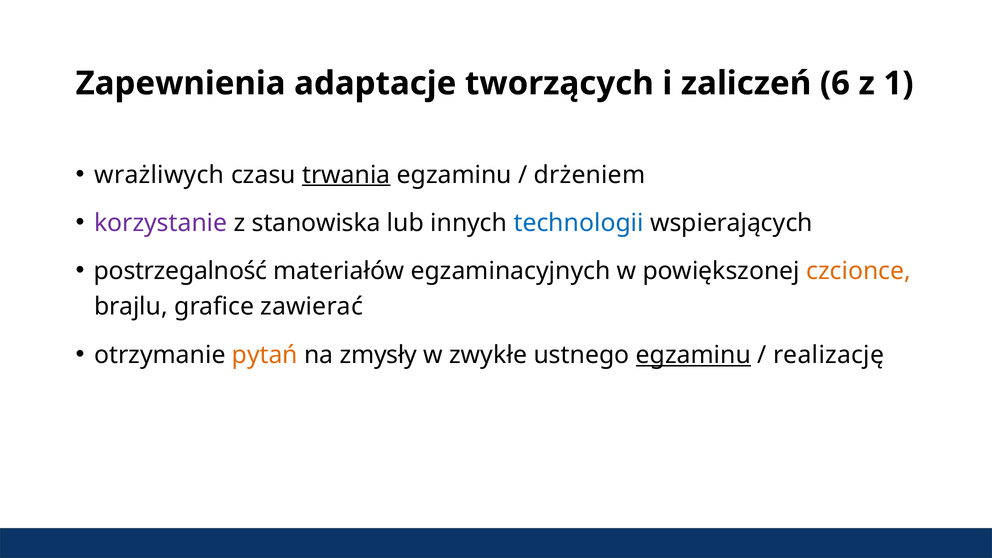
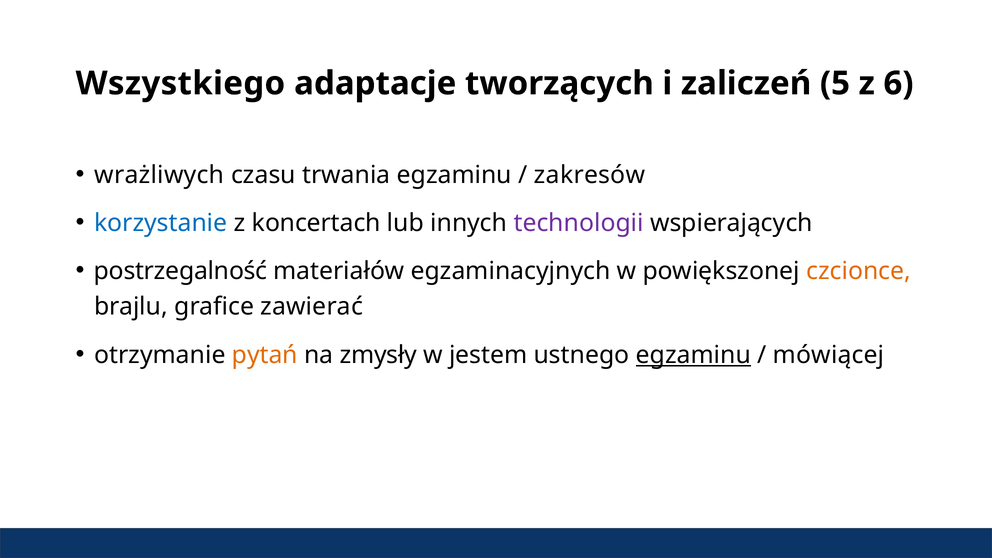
Zapewnienia: Zapewnienia -> Wszystkiego (180, 83)
6: 6 -> 5 (835, 83)
1: 1 -> 6 (899, 83)
trwania underline: present -> none (346, 175)
drżeniem: drżeniem -> zakresów (590, 175)
korzystanie colour: purple -> blue (161, 223)
stanowiska: stanowiska -> koncertach (316, 223)
technologii colour: blue -> purple (579, 223)
zwykłe: zwykłe -> jestem (488, 355)
realizację: realizację -> mówiącej (829, 355)
